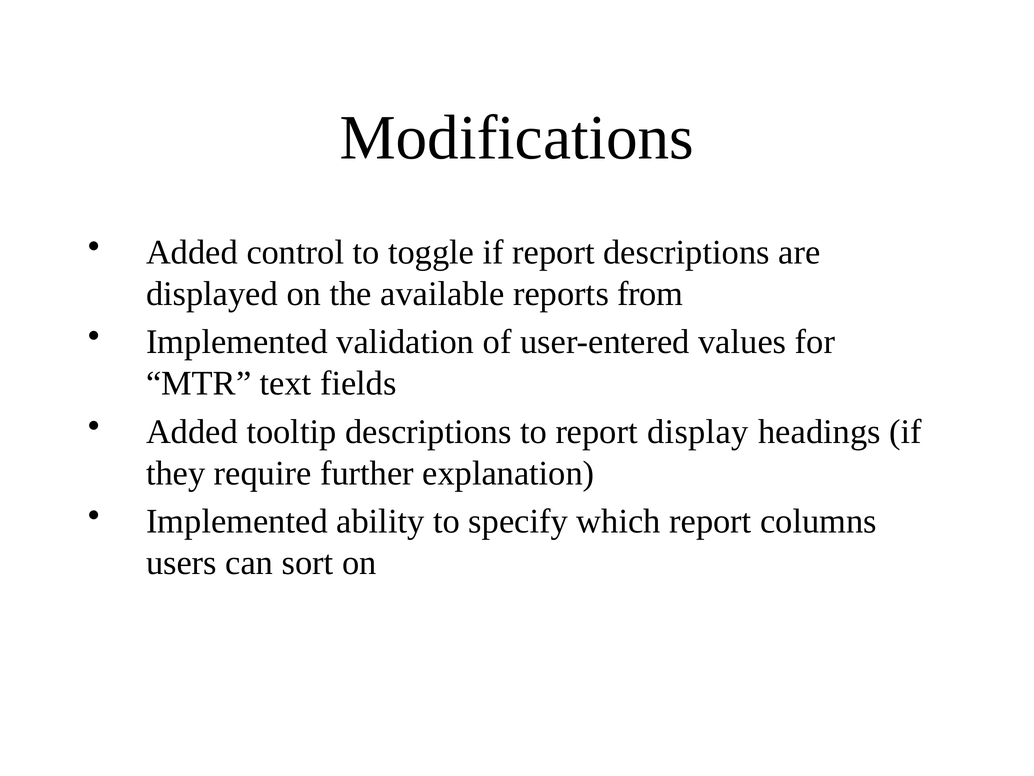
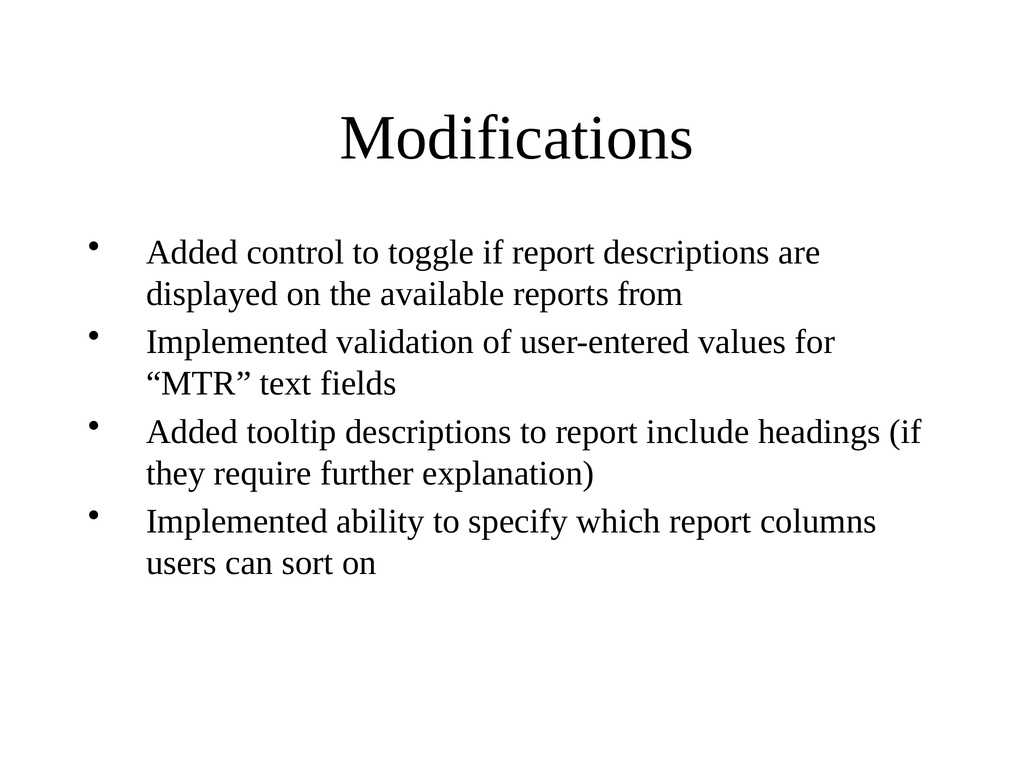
display: display -> include (698, 431)
